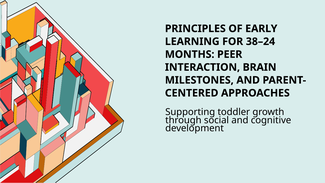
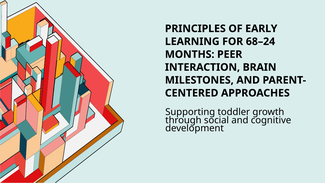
38–24: 38–24 -> 68–24 (260, 41)
